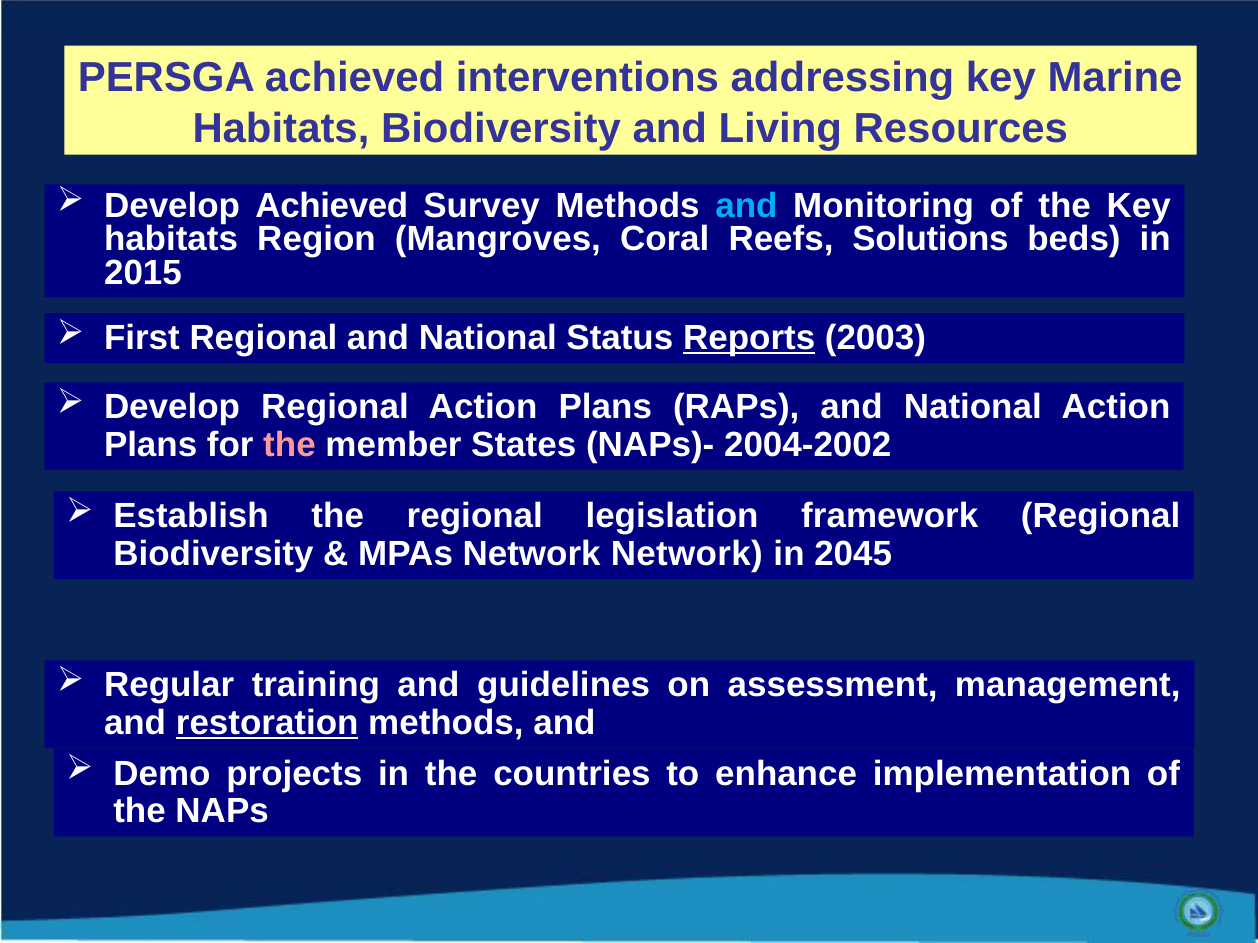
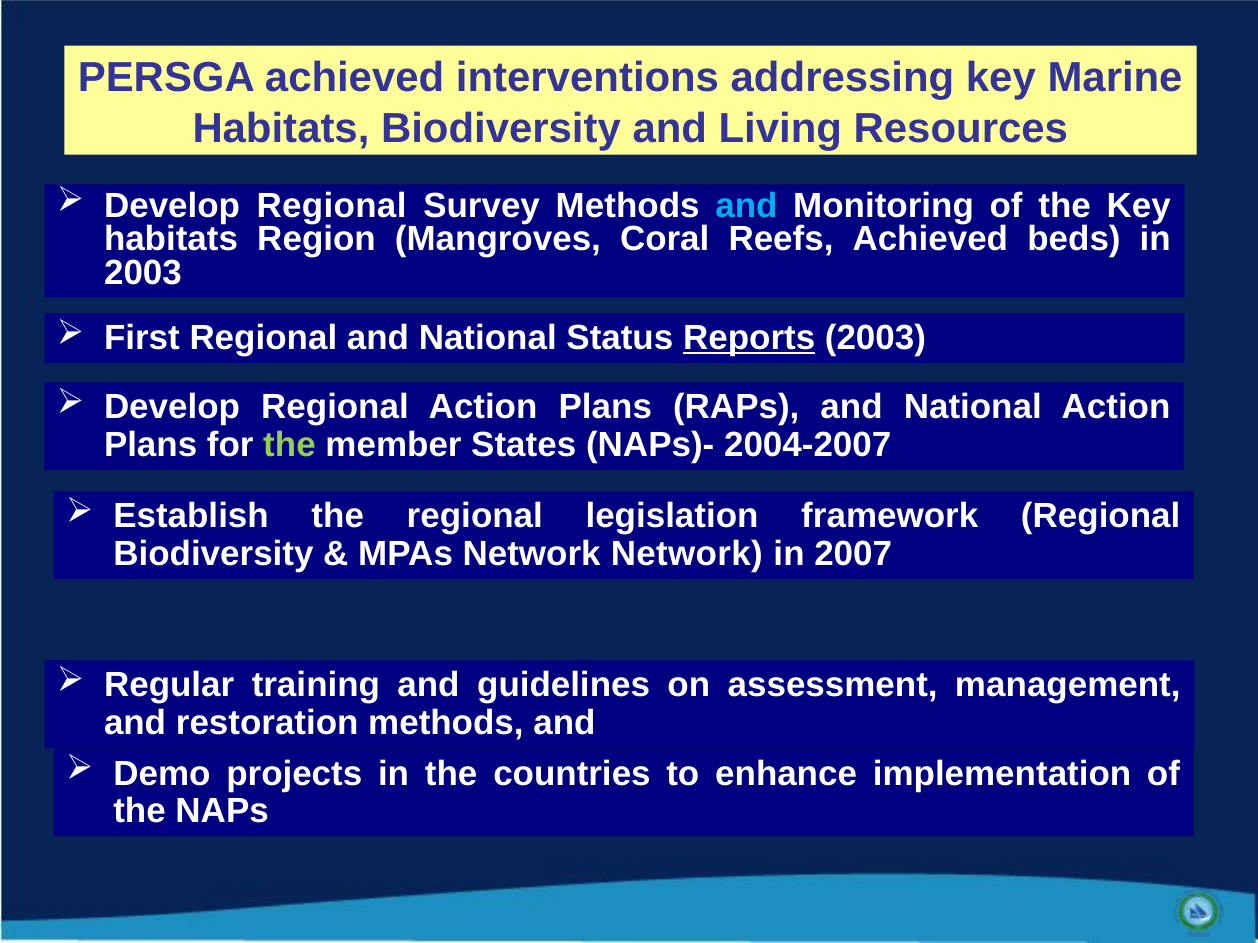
Achieved: Achieved -> Regional (331, 206)
Reefs Solutions: Solutions -> Achieved (930, 239)
2015: 2015 -> 2003 (143, 273)
the colour: pink -> light green (289, 445)
2004-2002: 2004-2002 -> 2004-2007 (808, 445)
2045: 2045 -> 2007 (853, 554)
restoration underline: present -> none (267, 723)
